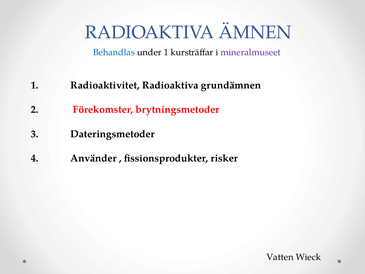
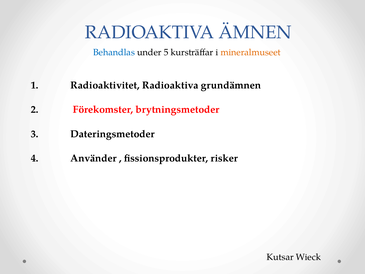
under 1: 1 -> 5 (166, 52)
mineralmuseet colour: purple -> orange (251, 52)
Vatten: Vatten -> Kutsar (280, 257)
